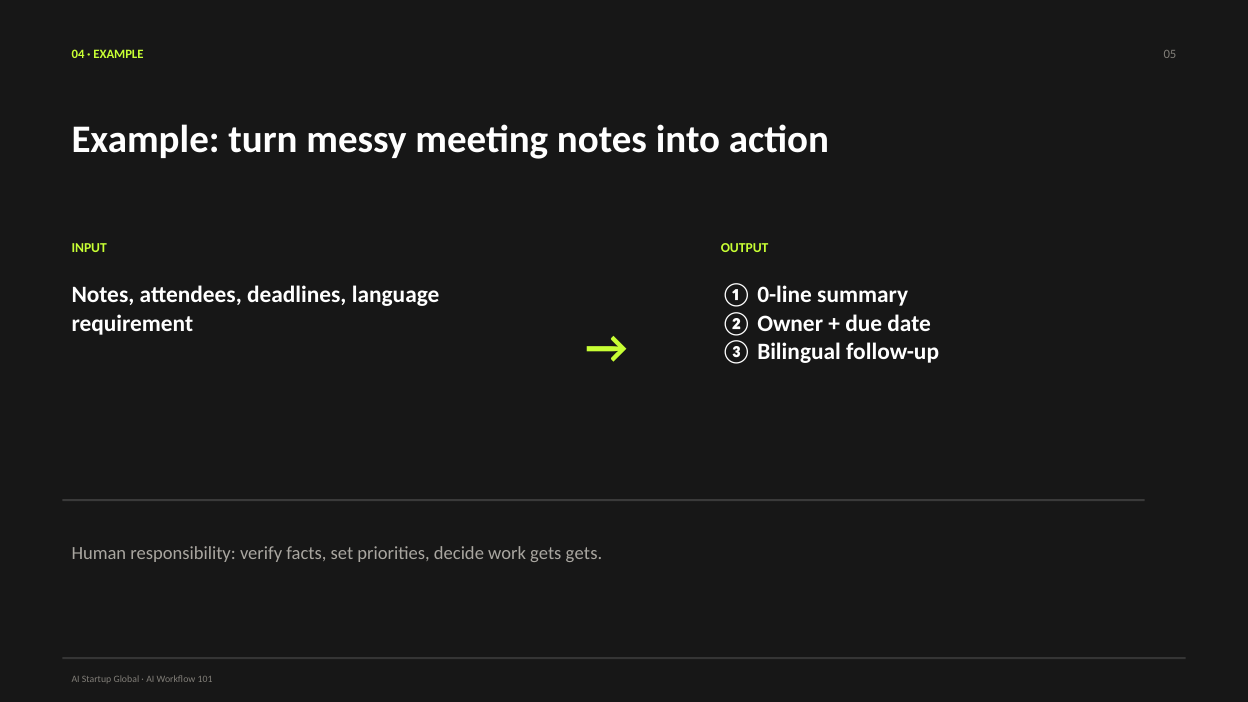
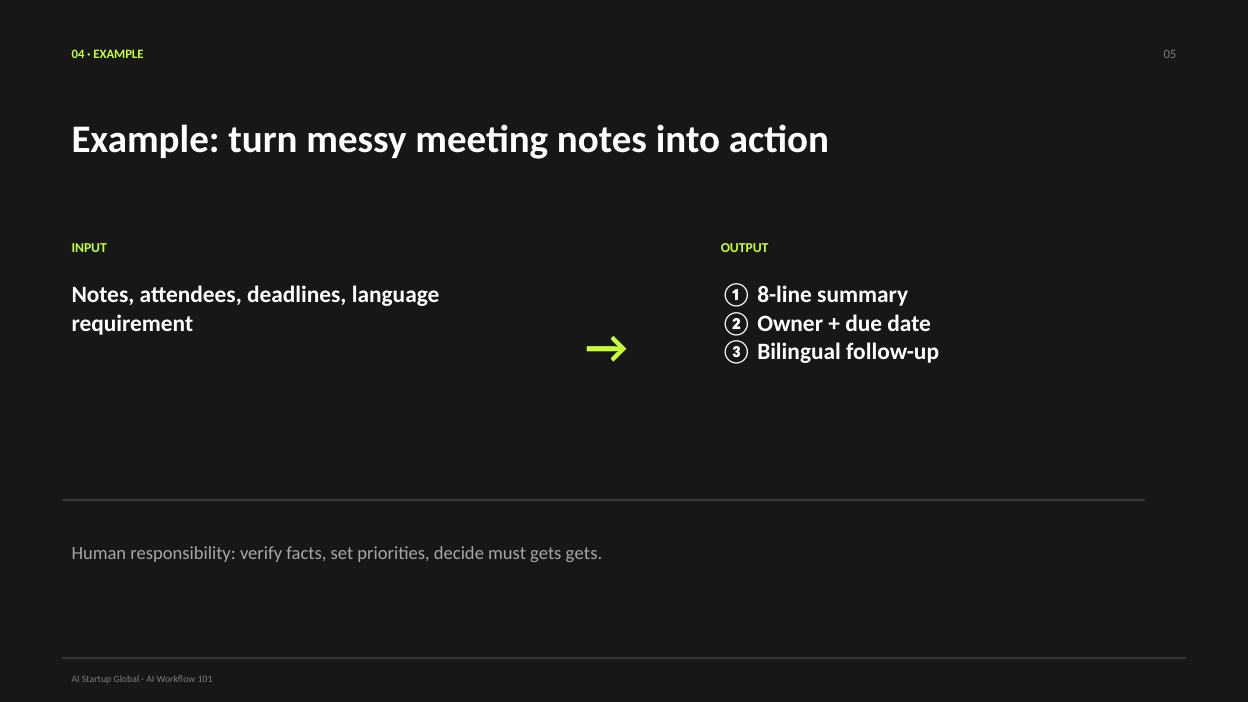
0-line: 0-line -> 8-line (785, 295)
work: work -> must (507, 553)
